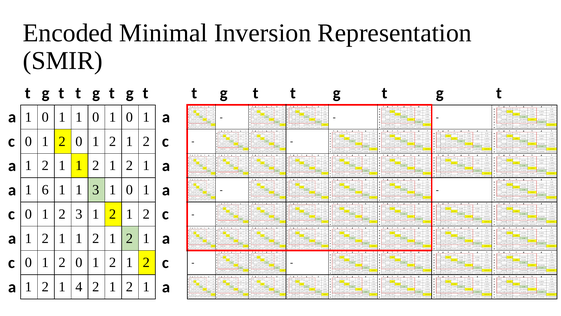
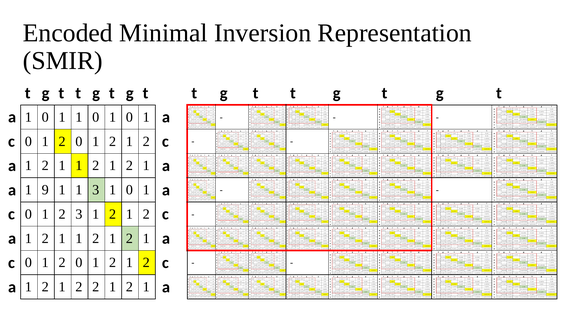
6: 6 -> 9 (45, 190)
4: 4 -> 2 (79, 287)
